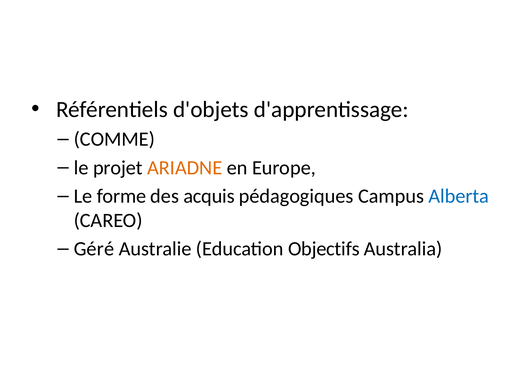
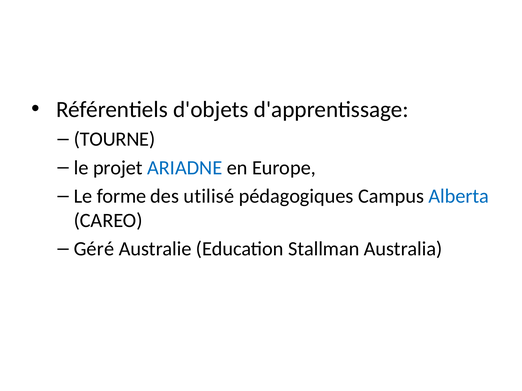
COMME: COMME -> TOURNE (114, 139)
ARIADNE colour: orange -> blue (185, 168)
acquis: acquis -> utilisé (209, 196)
Objectifs: Objectifs -> Stallman (324, 249)
